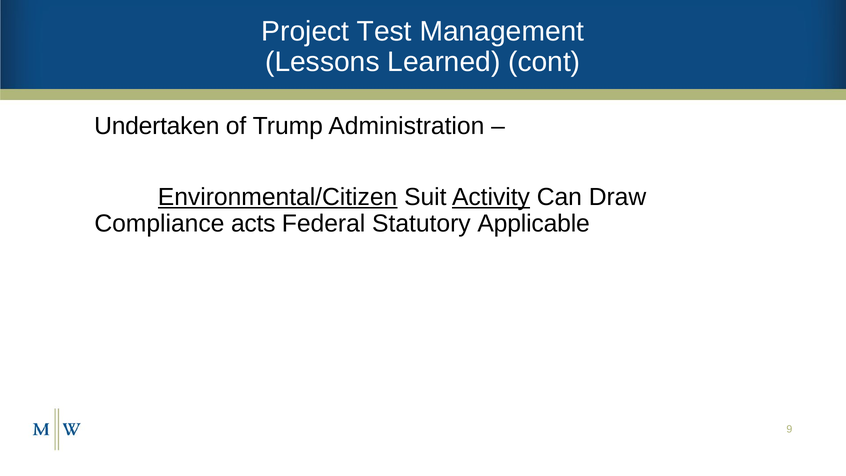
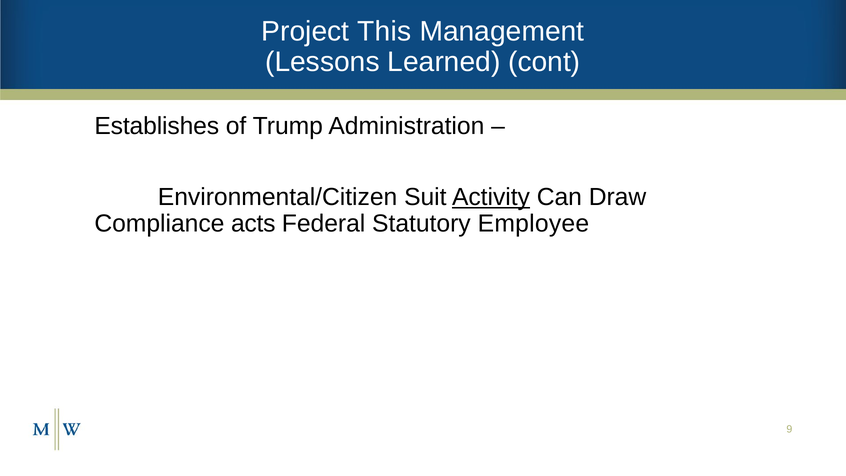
Test: Test -> This (384, 31)
Undertaken: Undertaken -> Establishes (157, 126)
Environmental/Citizen underline: present -> none (278, 197)
Applicable: Applicable -> Employee (533, 224)
